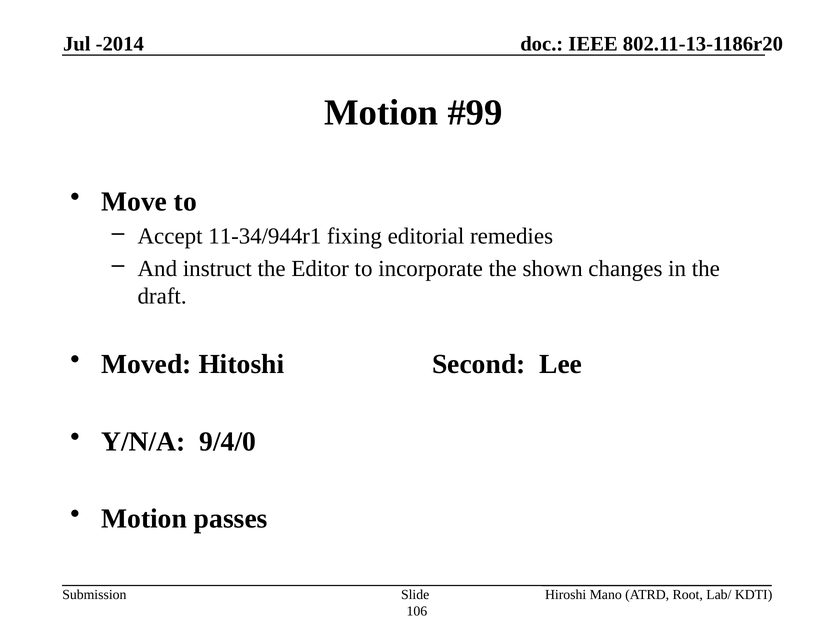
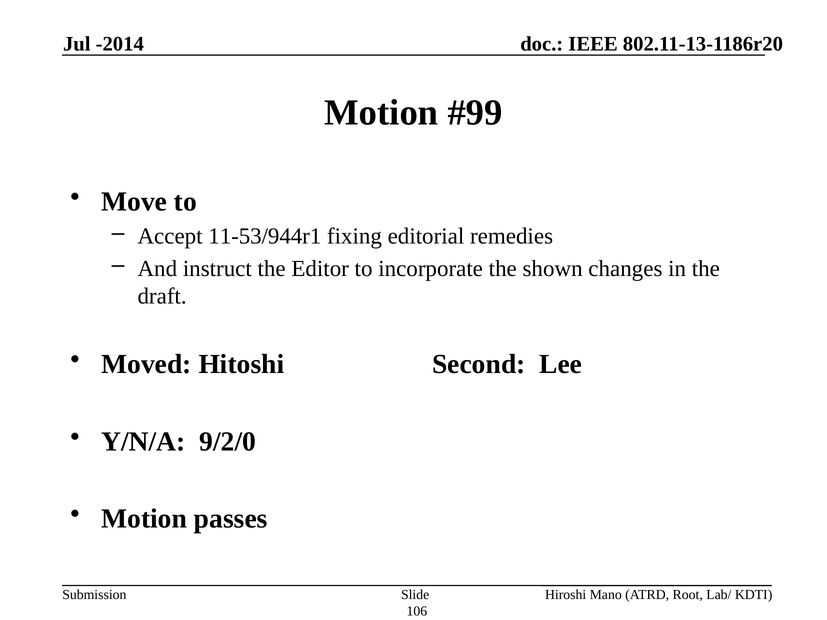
11-34/944r1: 11-34/944r1 -> 11-53/944r1 (265, 236)
9/4/0: 9/4/0 -> 9/2/0 (228, 442)
